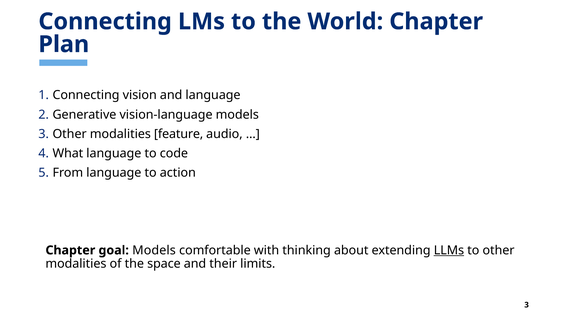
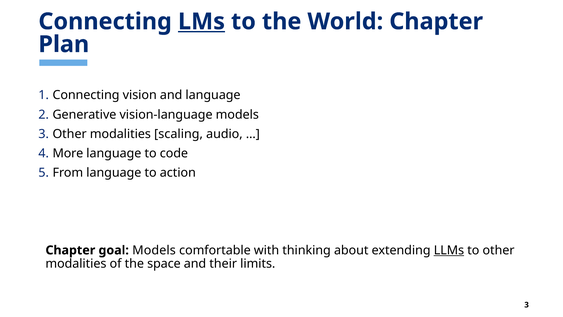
LMs underline: none -> present (201, 21)
feature: feature -> scaling (179, 134)
What: What -> More (68, 153)
